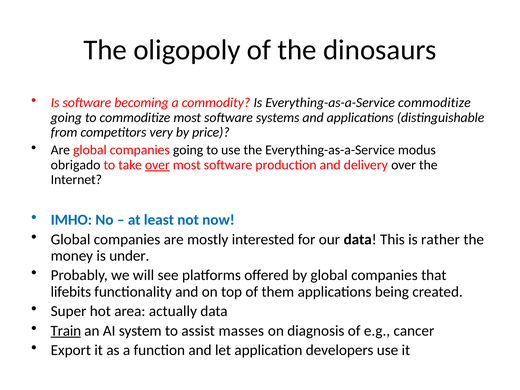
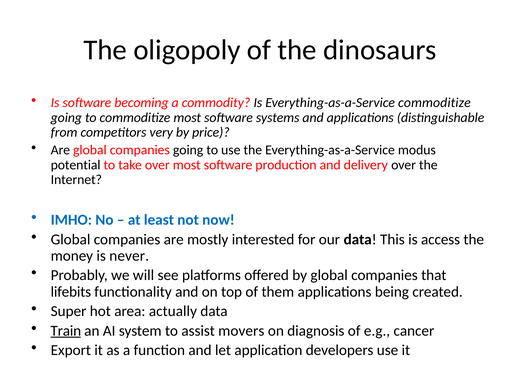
obrigado: obrigado -> potential (76, 165)
over underline: present -> none (157, 165)
rather: rather -> access (441, 239)
under: under -> never (129, 256)
masses: masses -> movers (241, 331)
